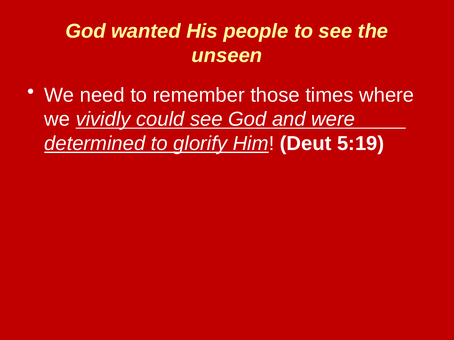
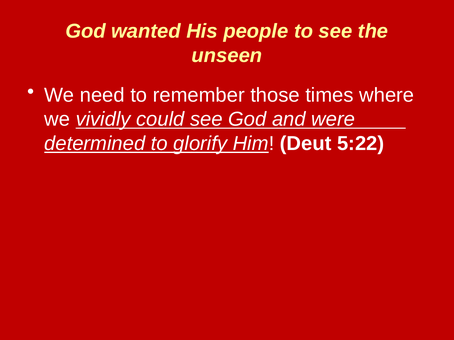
5:19: 5:19 -> 5:22 (361, 144)
